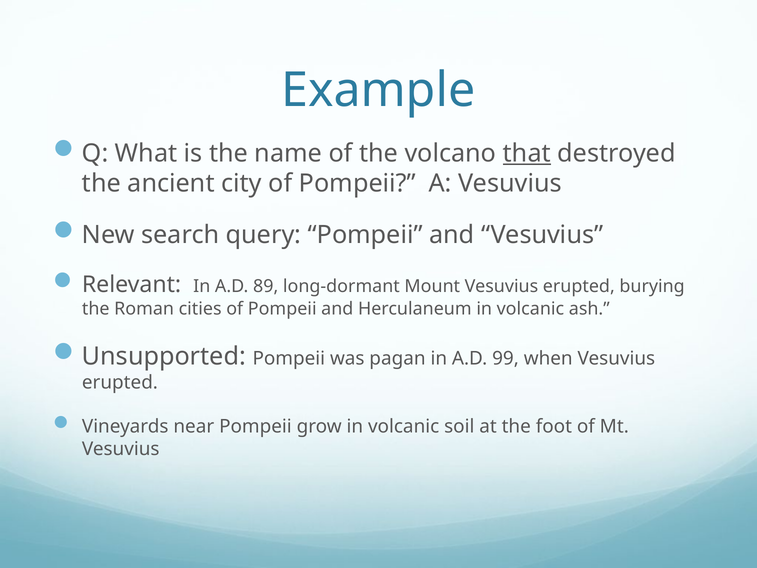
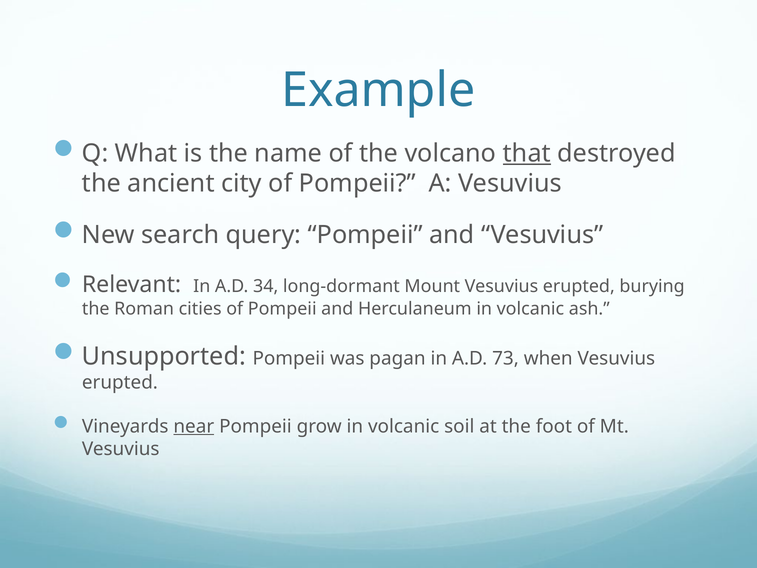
89: 89 -> 34 (266, 286)
99: 99 -> 73 (506, 358)
near underline: none -> present (194, 426)
